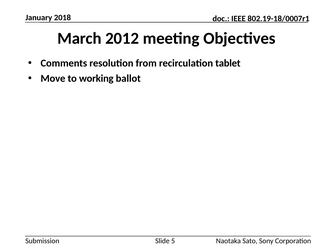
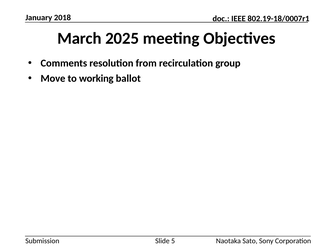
2012: 2012 -> 2025 (122, 38)
tablet: tablet -> group (228, 63)
